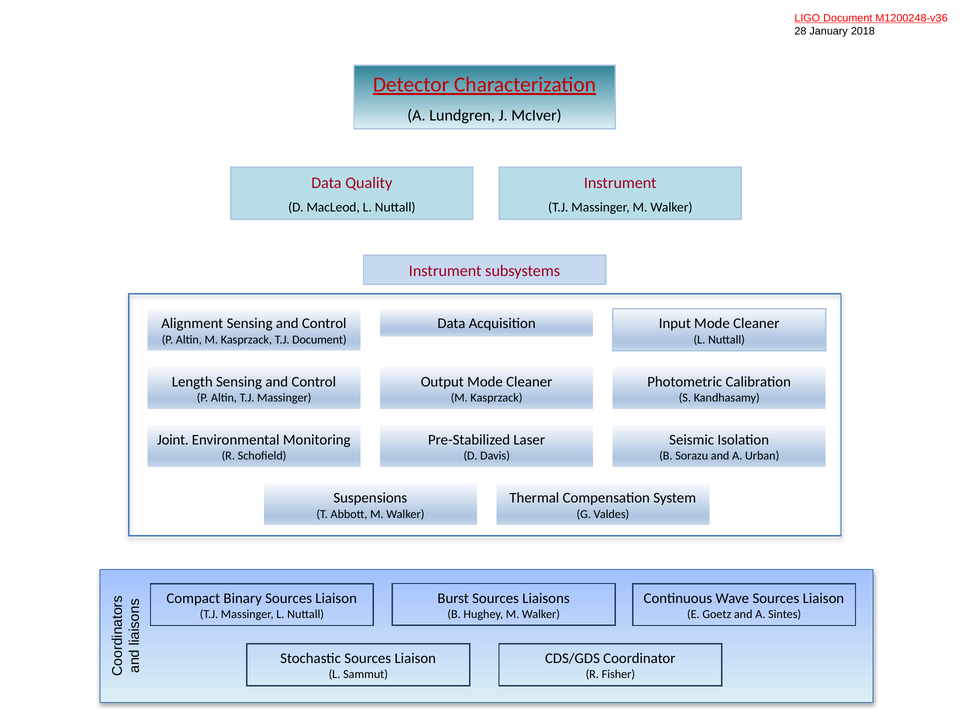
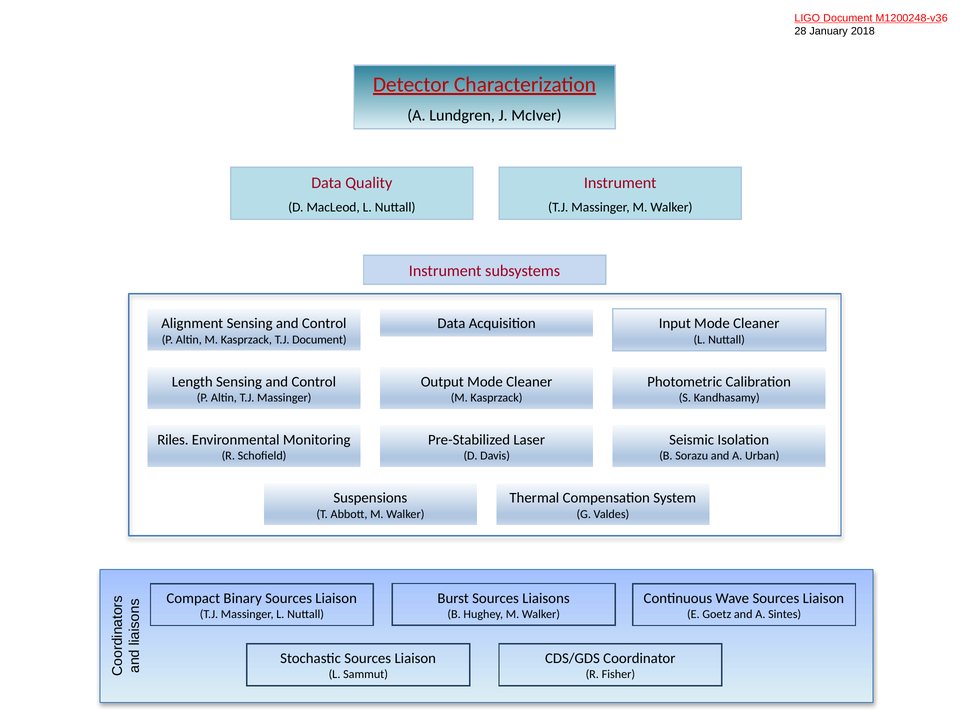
Joint: Joint -> Riles (173, 440)
